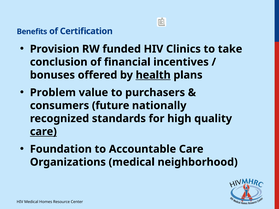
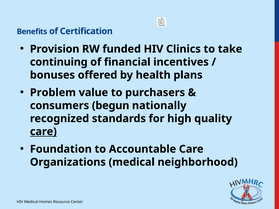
conclusion: conclusion -> continuing (59, 62)
health underline: present -> none (153, 75)
future: future -> begun (111, 106)
